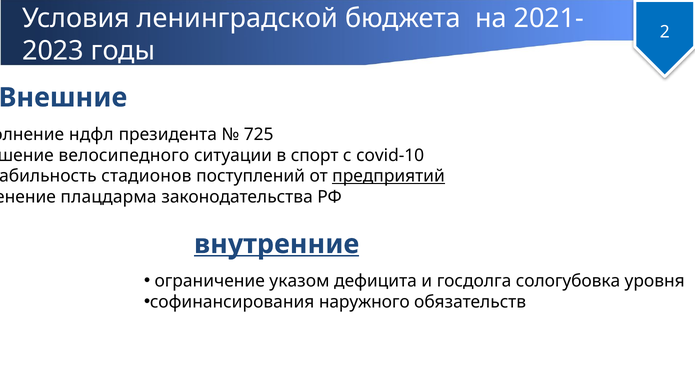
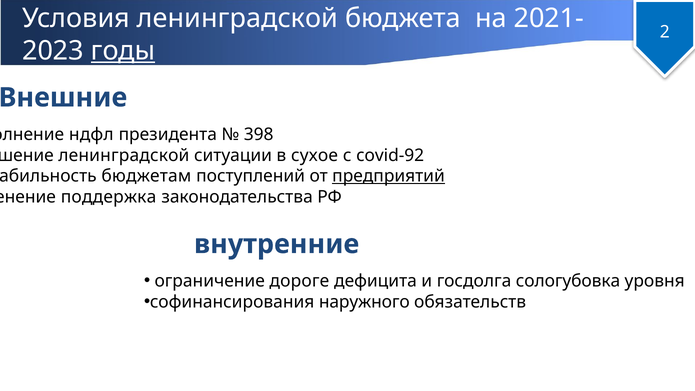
годы underline: none -> present (123, 51)
725: 725 -> 398 (259, 134)
велосипедного: велосипедного -> ленинградской (124, 155)
спорт: спорт -> сухое (315, 155)
covid-10: covid-10 -> covid-92 (390, 155)
стадионов: стадионов -> бюджетам (146, 176)
плацдарма: плацдарма -> поддержка (109, 197)
внутренние underline: present -> none (277, 244)
указом: указом -> дороге (299, 281)
